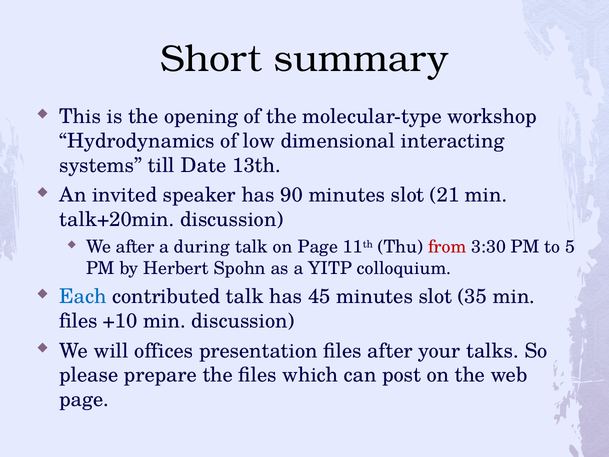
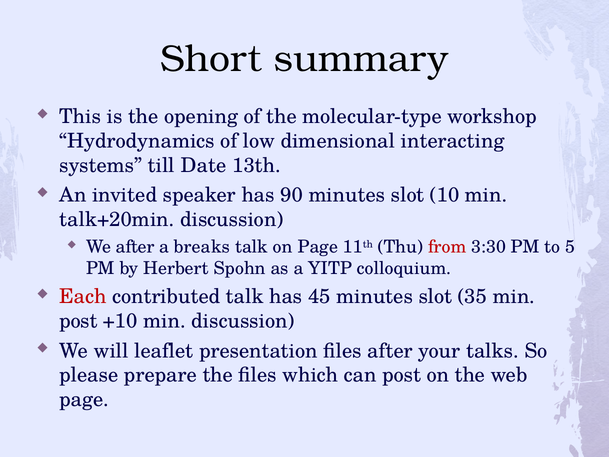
21: 21 -> 10 (445, 195)
during: during -> breaks (202, 247)
Each colour: blue -> red (83, 297)
files: files -> post (78, 321)
offices: offices -> leaflet (164, 351)
